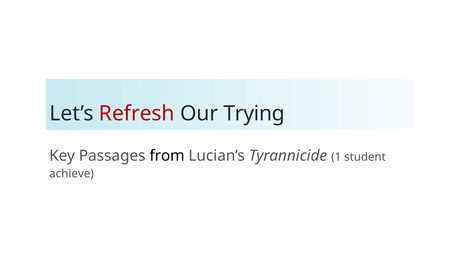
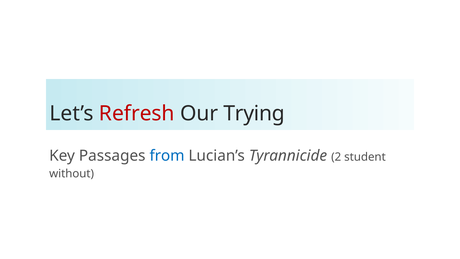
from colour: black -> blue (167, 156)
1: 1 -> 2 (336, 157)
achieve: achieve -> without (72, 174)
